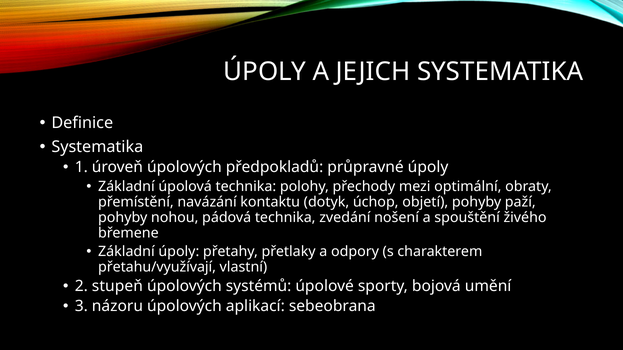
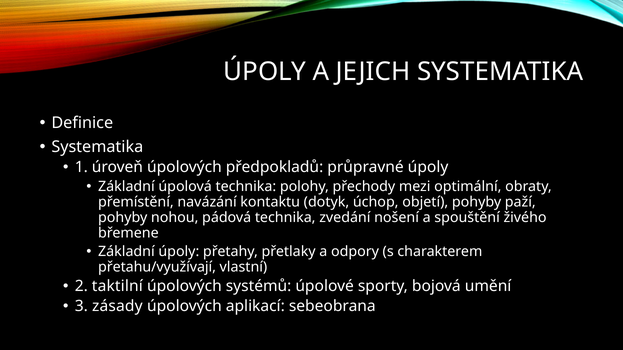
stupeň: stupeň -> taktilní (117, 287)
názoru: názoru -> zásady (117, 307)
